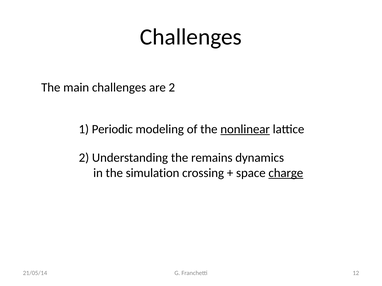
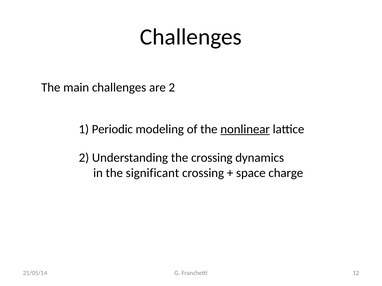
the remains: remains -> crossing (212, 158)
simulation: simulation -> significant (152, 173)
charge underline: present -> none (286, 173)
